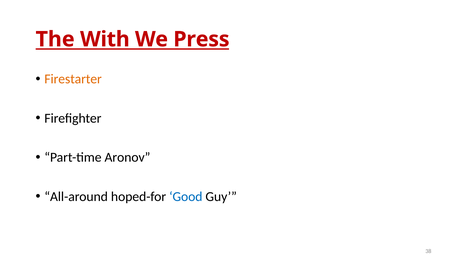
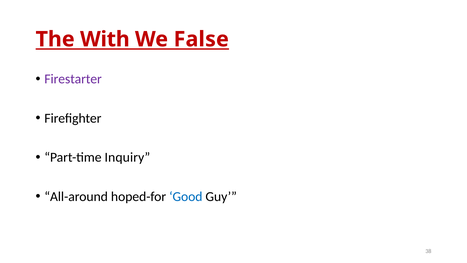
Press: Press -> False (201, 39)
Firestarter colour: orange -> purple (73, 79)
Aronov: Aronov -> Inquiry (127, 157)
